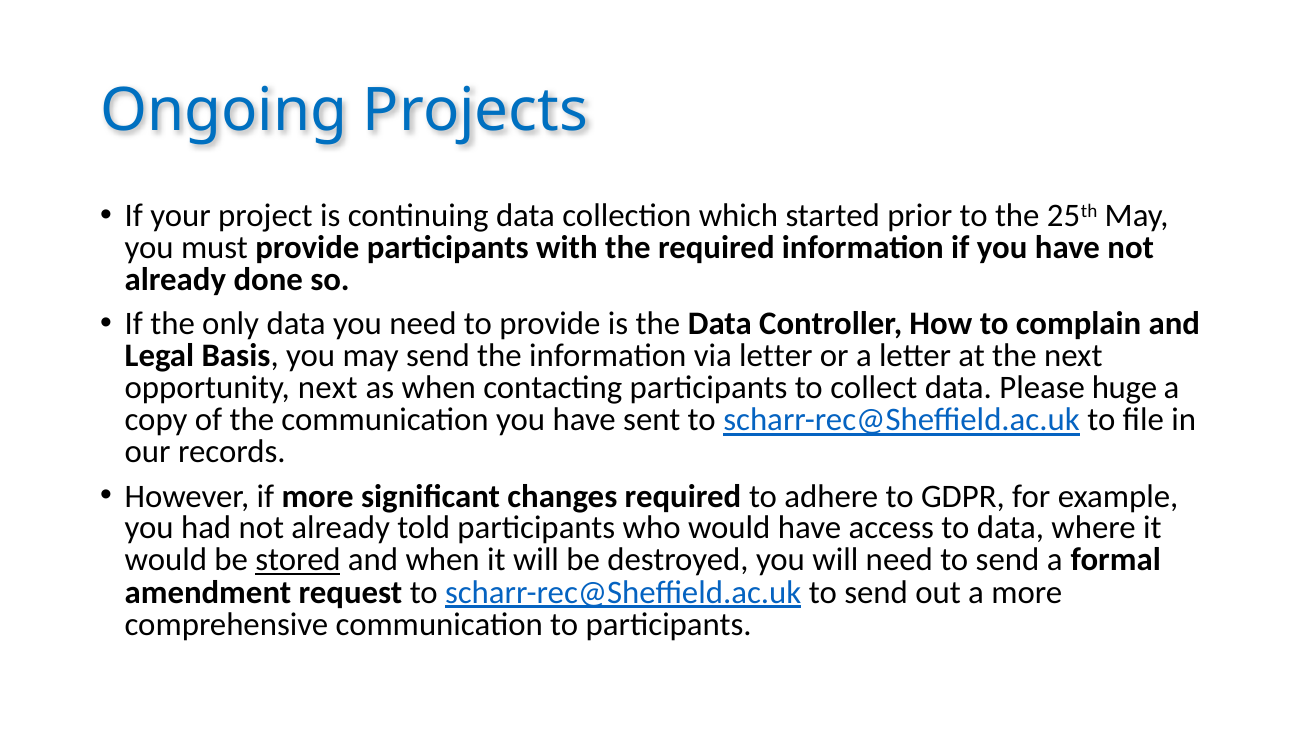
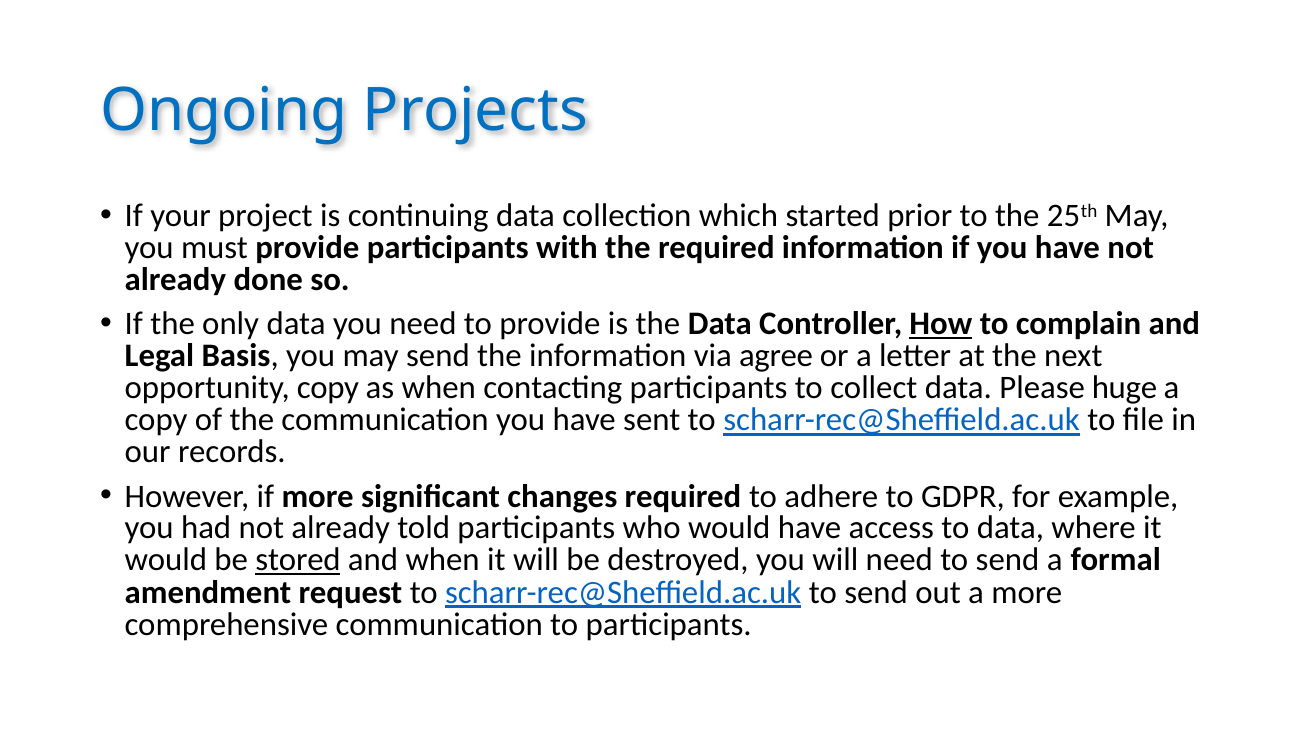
How underline: none -> present (941, 324)
via letter: letter -> agree (776, 356)
opportunity next: next -> copy (328, 388)
